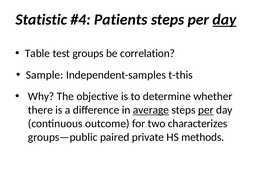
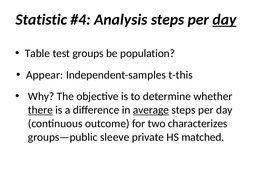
Patients: Patients -> Analysis (121, 20)
correlation: correlation -> population (148, 53)
Sample: Sample -> Appear (45, 75)
there underline: none -> present (40, 110)
per underline: present -> none (206, 110)
paired: paired -> sleeve (115, 137)
methods: methods -> matched (203, 137)
